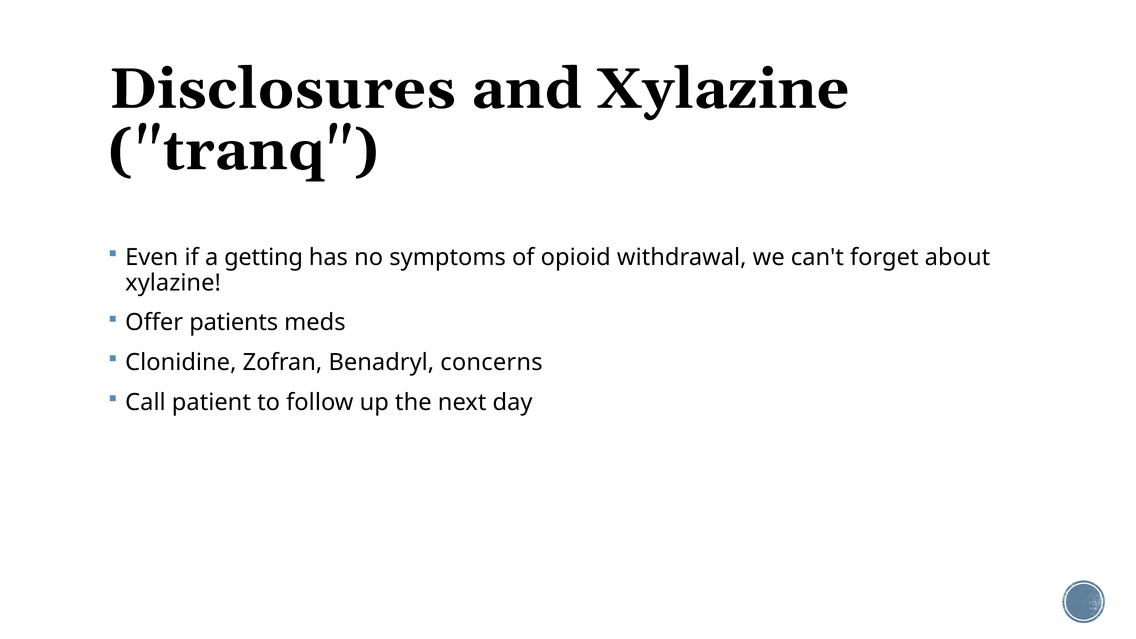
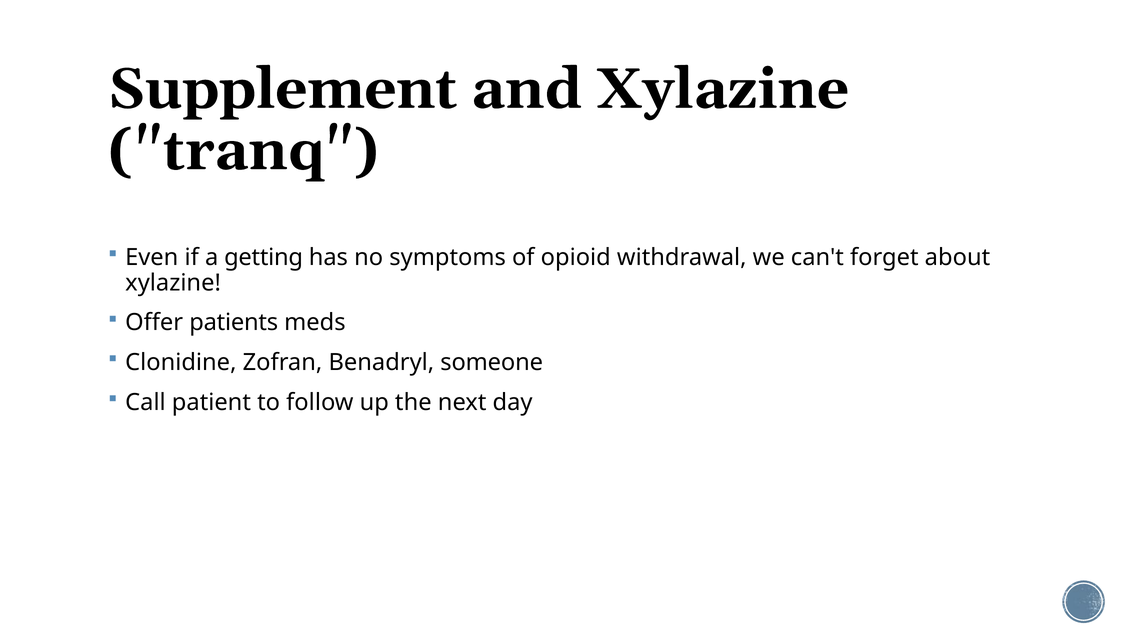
Disclosures: Disclosures -> Supplement (283, 89)
concerns: concerns -> someone (492, 362)
